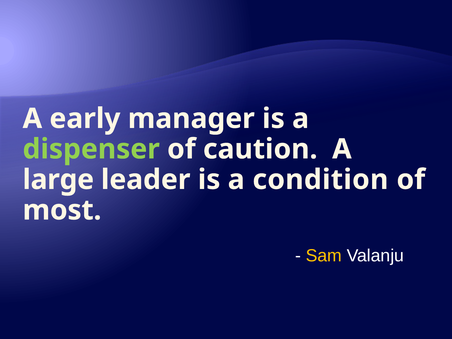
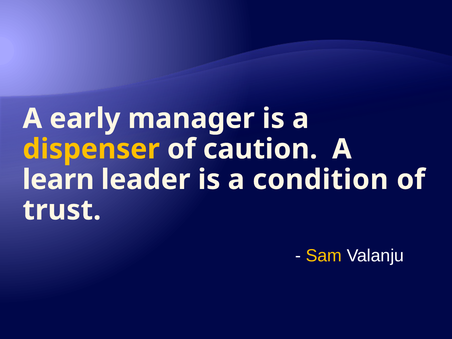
dispenser colour: light green -> yellow (91, 149)
large: large -> learn (58, 180)
most: most -> trust (62, 210)
